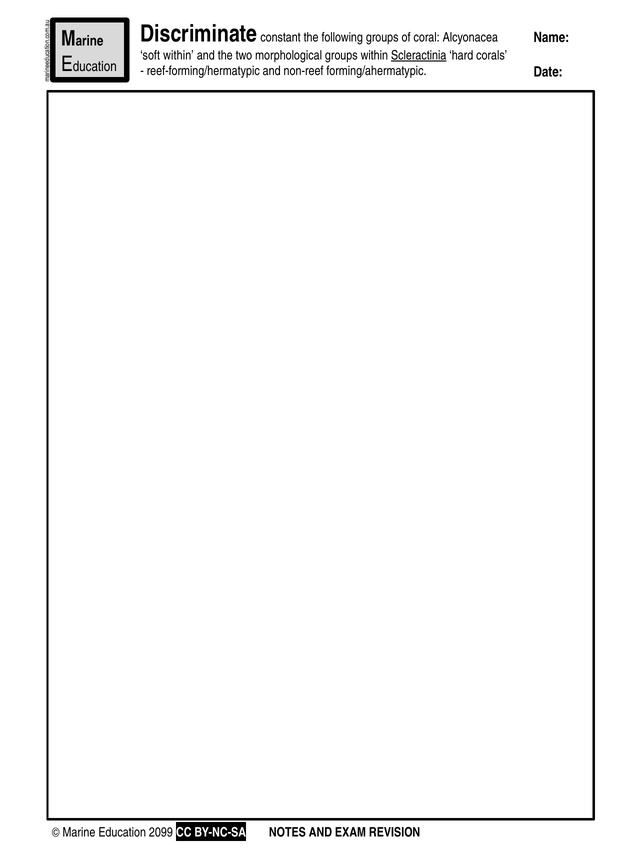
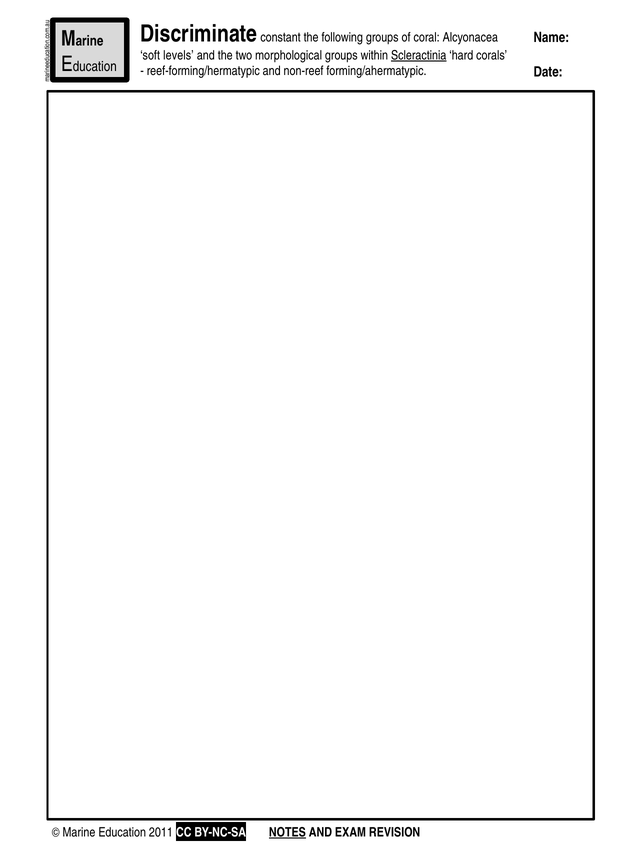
soft within: within -> levels (178, 55)
2099: 2099 -> 2011 (161, 832)
NOTES underline: none -> present (287, 832)
